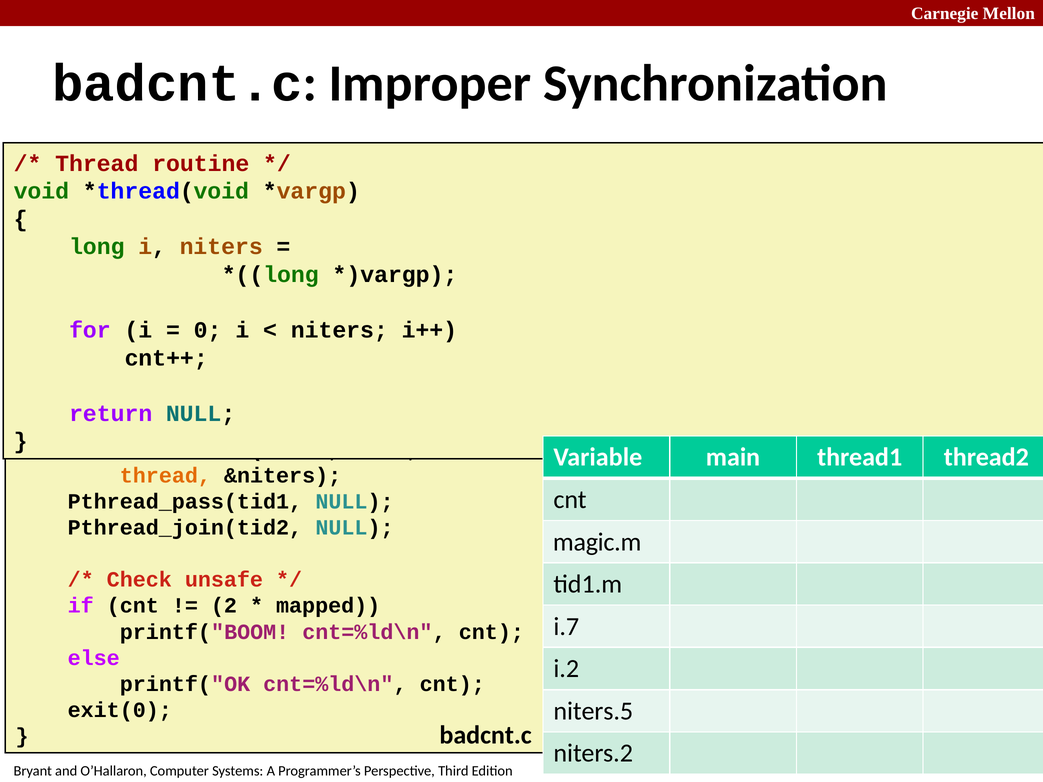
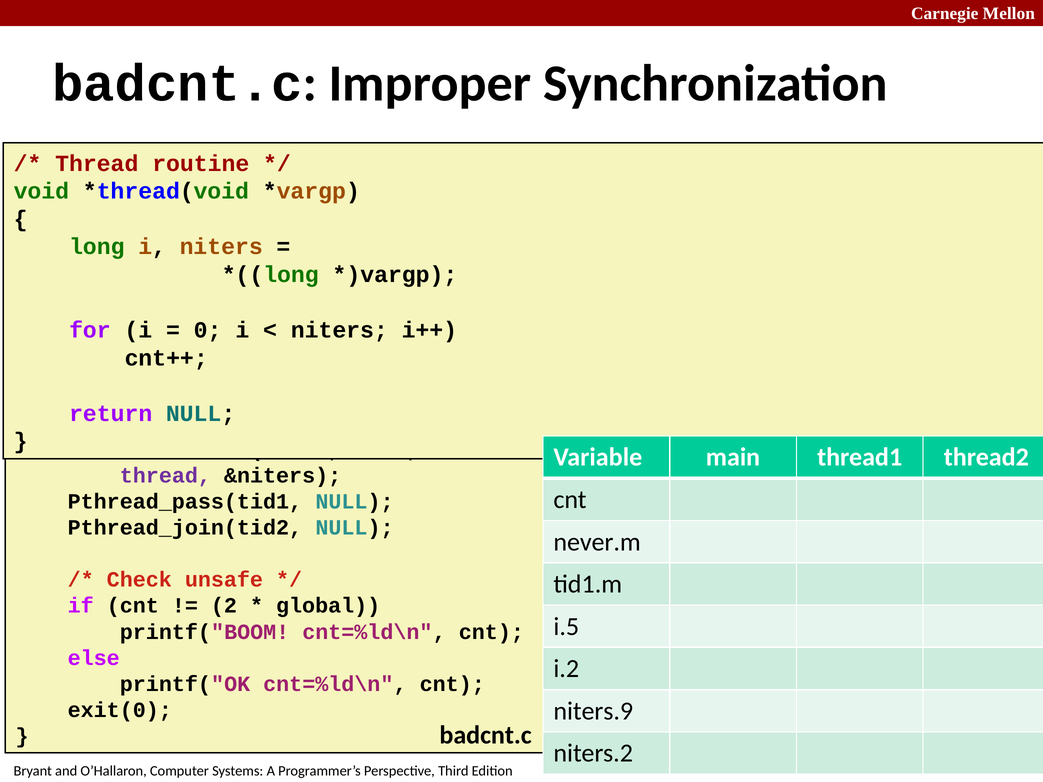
thread colour: orange -> purple (165, 476)
magic.m: magic.m -> never.m (597, 542)
mapped: mapped -> global (328, 606)
i.7: i.7 -> i.5 (566, 627)
niters.5: niters.5 -> niters.9 (593, 711)
